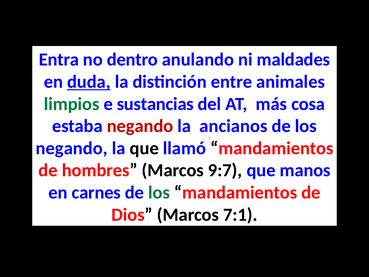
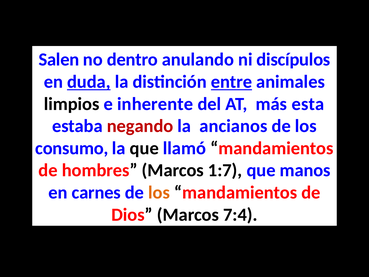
Entra: Entra -> Salen (59, 60)
maldades: maldades -> discípulos (293, 60)
entre underline: none -> present (232, 82)
limpios colour: green -> black (72, 104)
sustancias: sustancias -> inherente (155, 104)
cosa: cosa -> esta (308, 104)
negando: negando -> consumo (72, 148)
9:7: 9:7 -> 1:7 (225, 170)
los colour: green -> orange (159, 192)
7:1: 7:1 -> 7:4 (240, 215)
